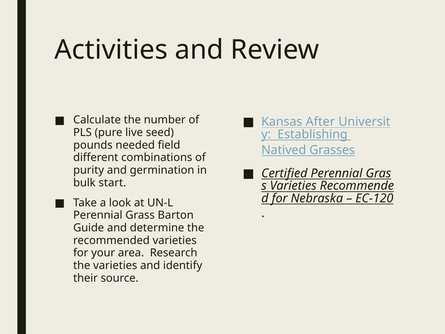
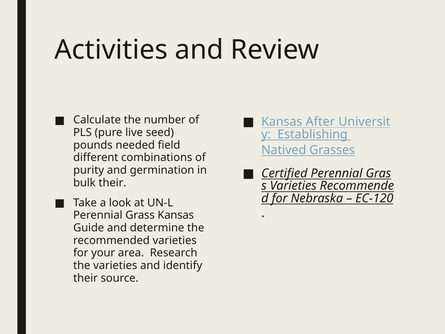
bulk start: start -> their (112, 183)
Grass Barton: Barton -> Kansas (176, 215)
